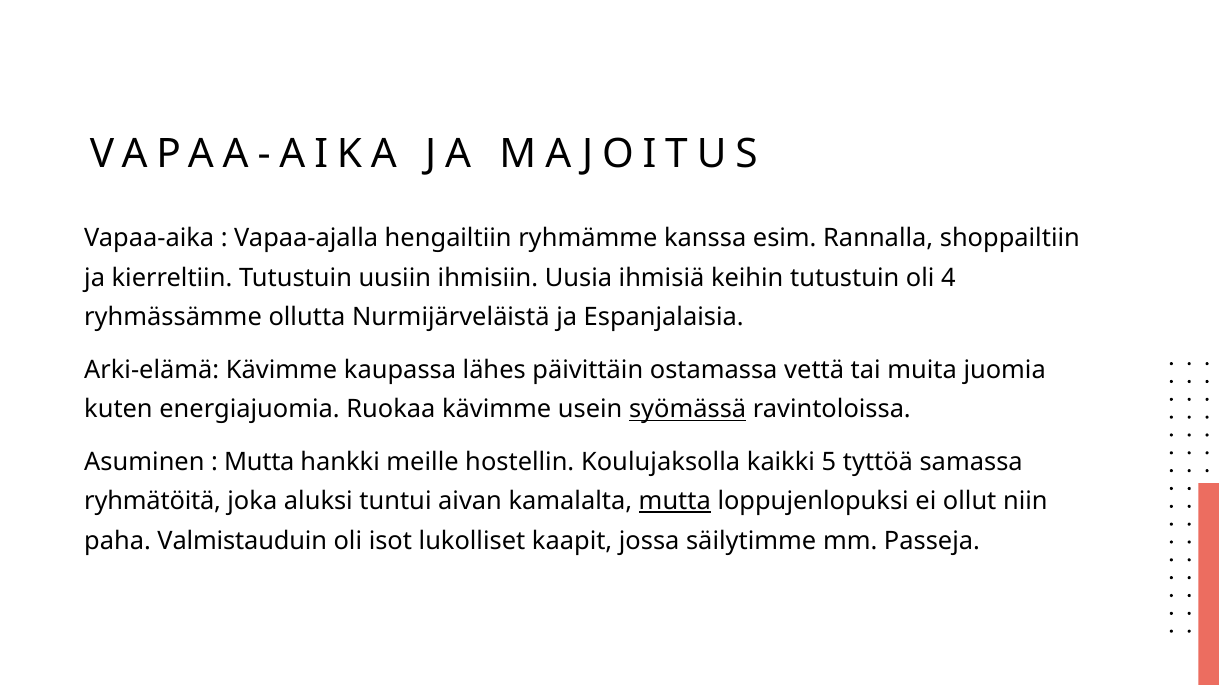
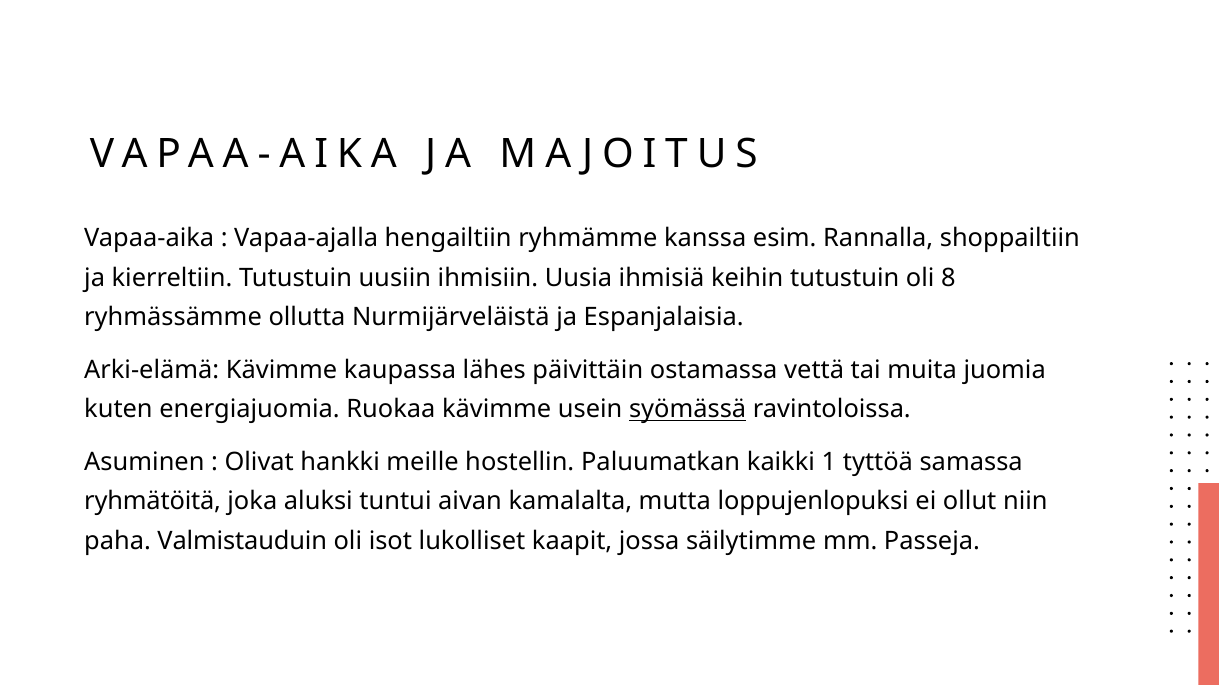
4: 4 -> 8 (948, 278)
Mutta: Mutta -> Olivat (259, 462)
Koulujaksolla: Koulujaksolla -> Paluumatkan (661, 462)
5: 5 -> 1 (829, 462)
mutta underline: present -> none (675, 502)
